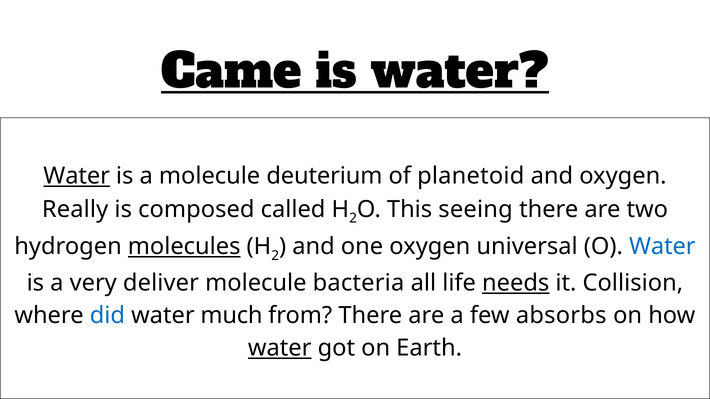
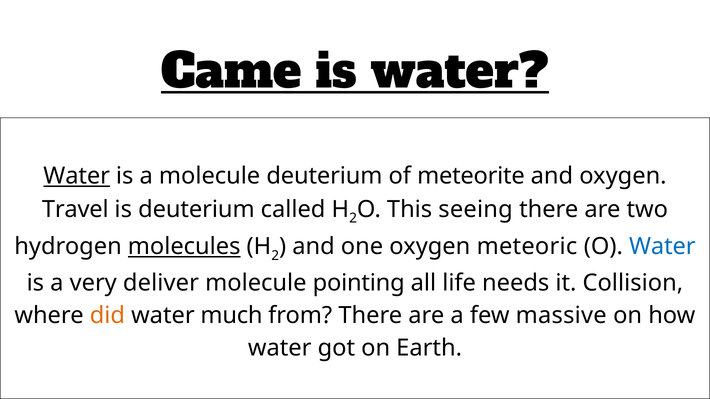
planetoid: planetoid -> meteorite (471, 176)
Really: Really -> Travel (75, 209)
is composed: composed -> deuterium (196, 209)
universal: universal -> meteoric (527, 247)
bacteria: bacteria -> pointing (359, 283)
needs underline: present -> none (516, 283)
did colour: blue -> orange (107, 316)
absorbs: absorbs -> massive (561, 316)
water underline: present -> none (280, 348)
